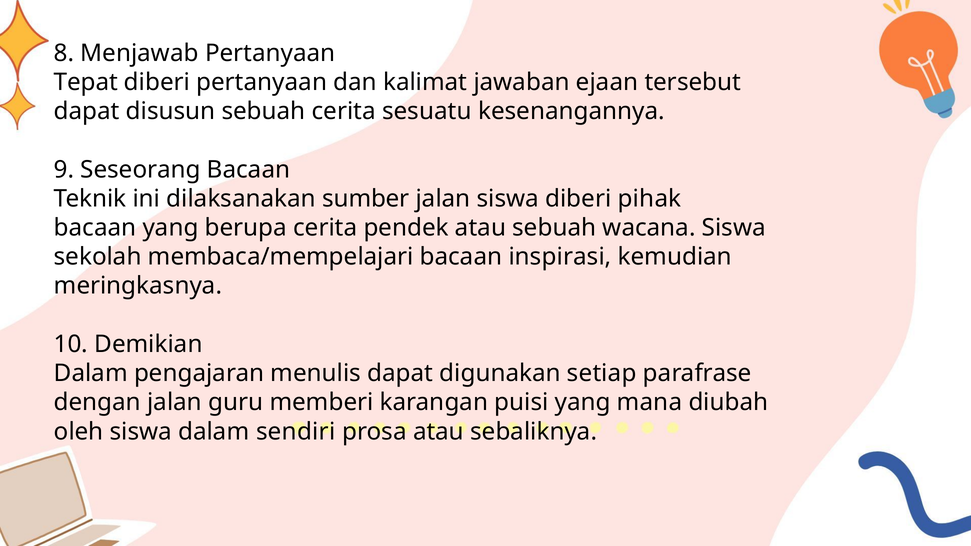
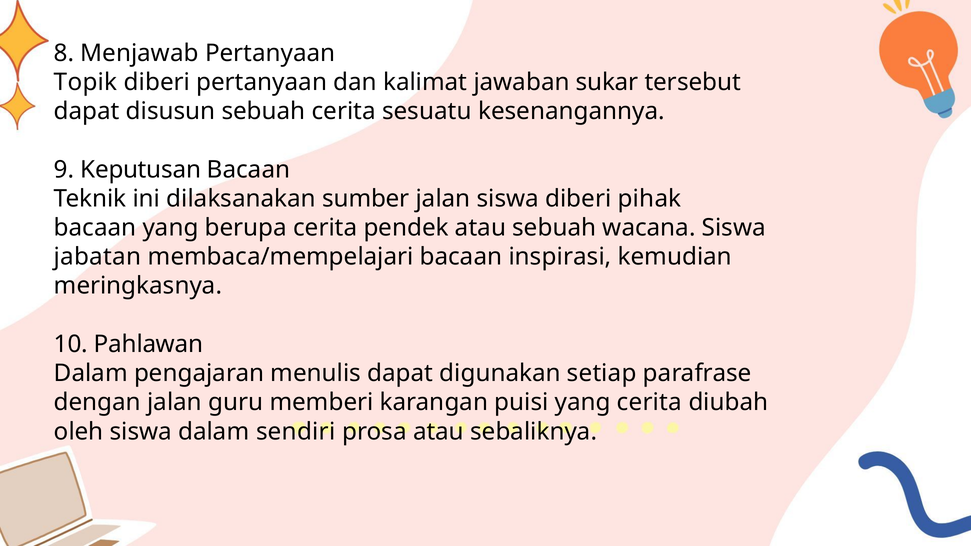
Tepat: Tepat -> Topik (86, 82)
ejaan: ejaan -> sukar (607, 82)
Seseorang: Seseorang -> Keputusan (141, 170)
sekolah: sekolah -> jabatan (98, 257)
Demikian: Demikian -> Pahlawan (149, 344)
yang mana: mana -> cerita (649, 403)
